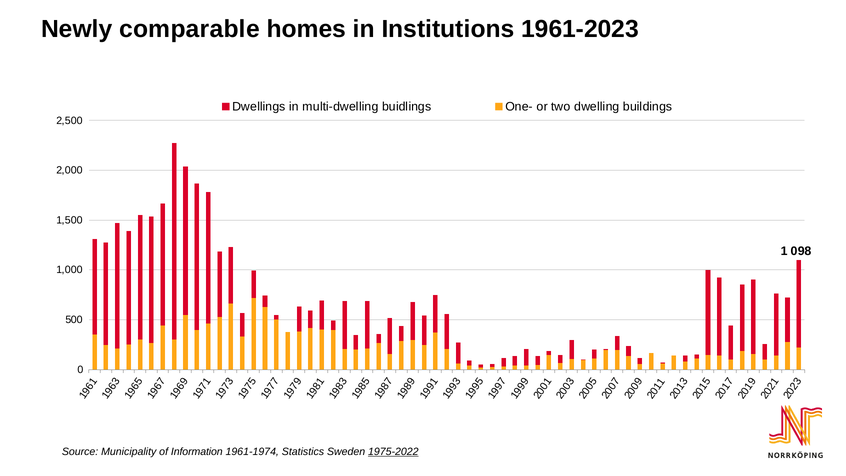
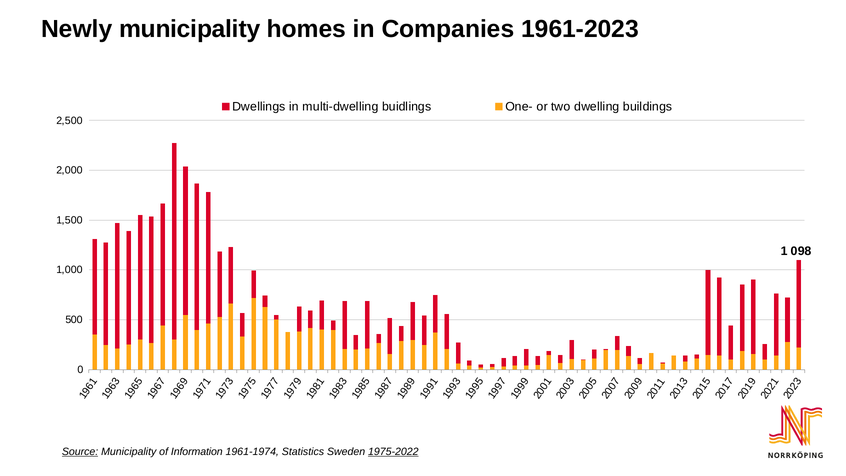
Newly comparable: comparable -> municipality (190, 29)
Institutions: Institutions -> Companies (448, 29)
Source underline: none -> present (80, 451)
